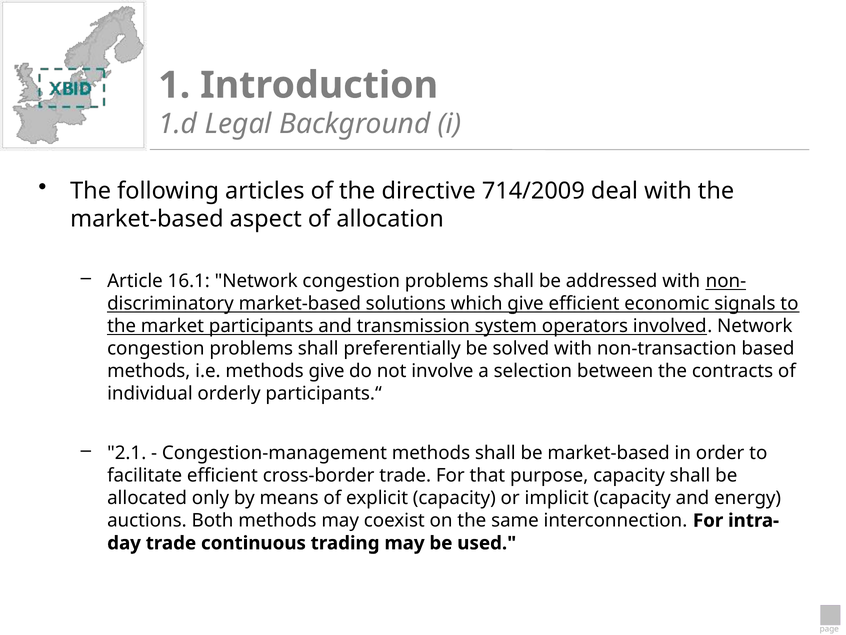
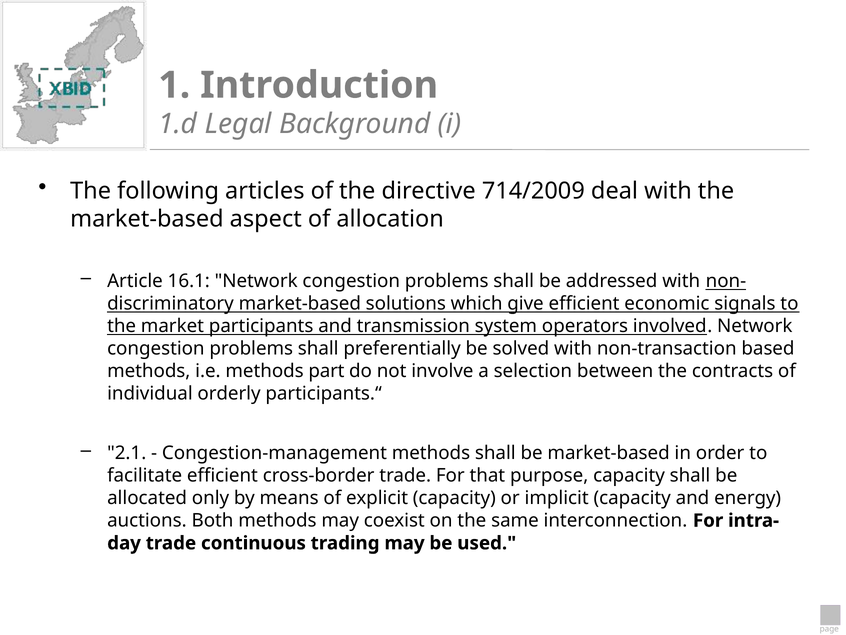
methods give: give -> part (326, 371)
